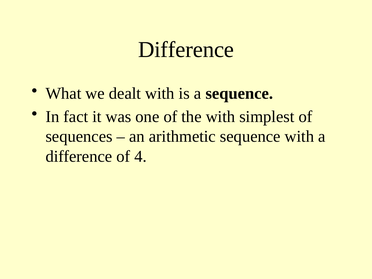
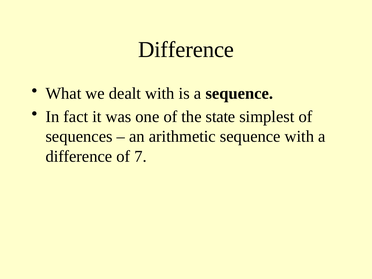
the with: with -> state (221, 117)
4: 4 -> 7 (140, 156)
